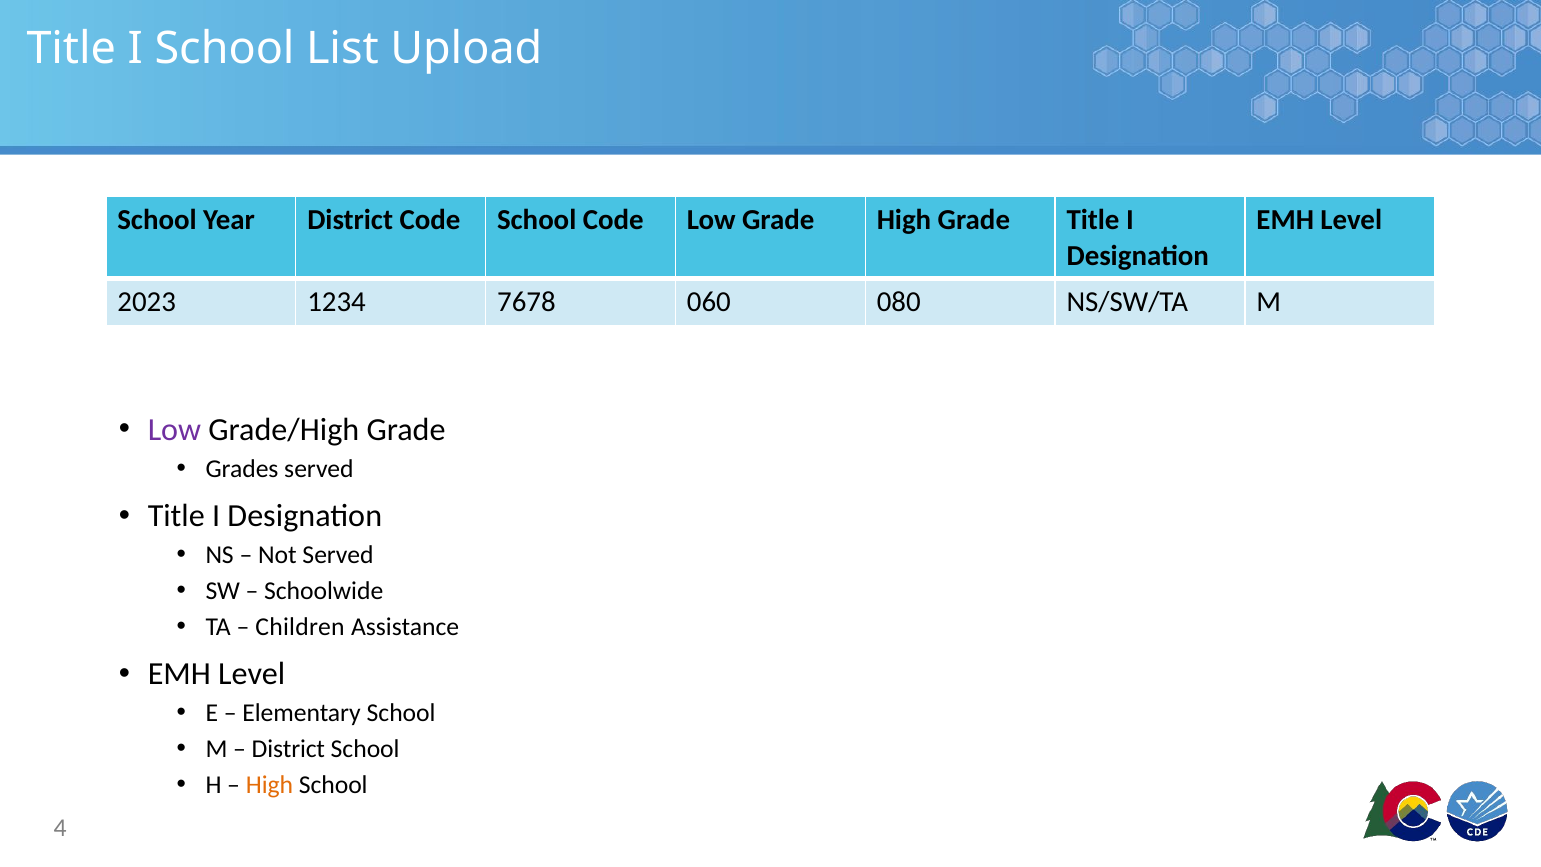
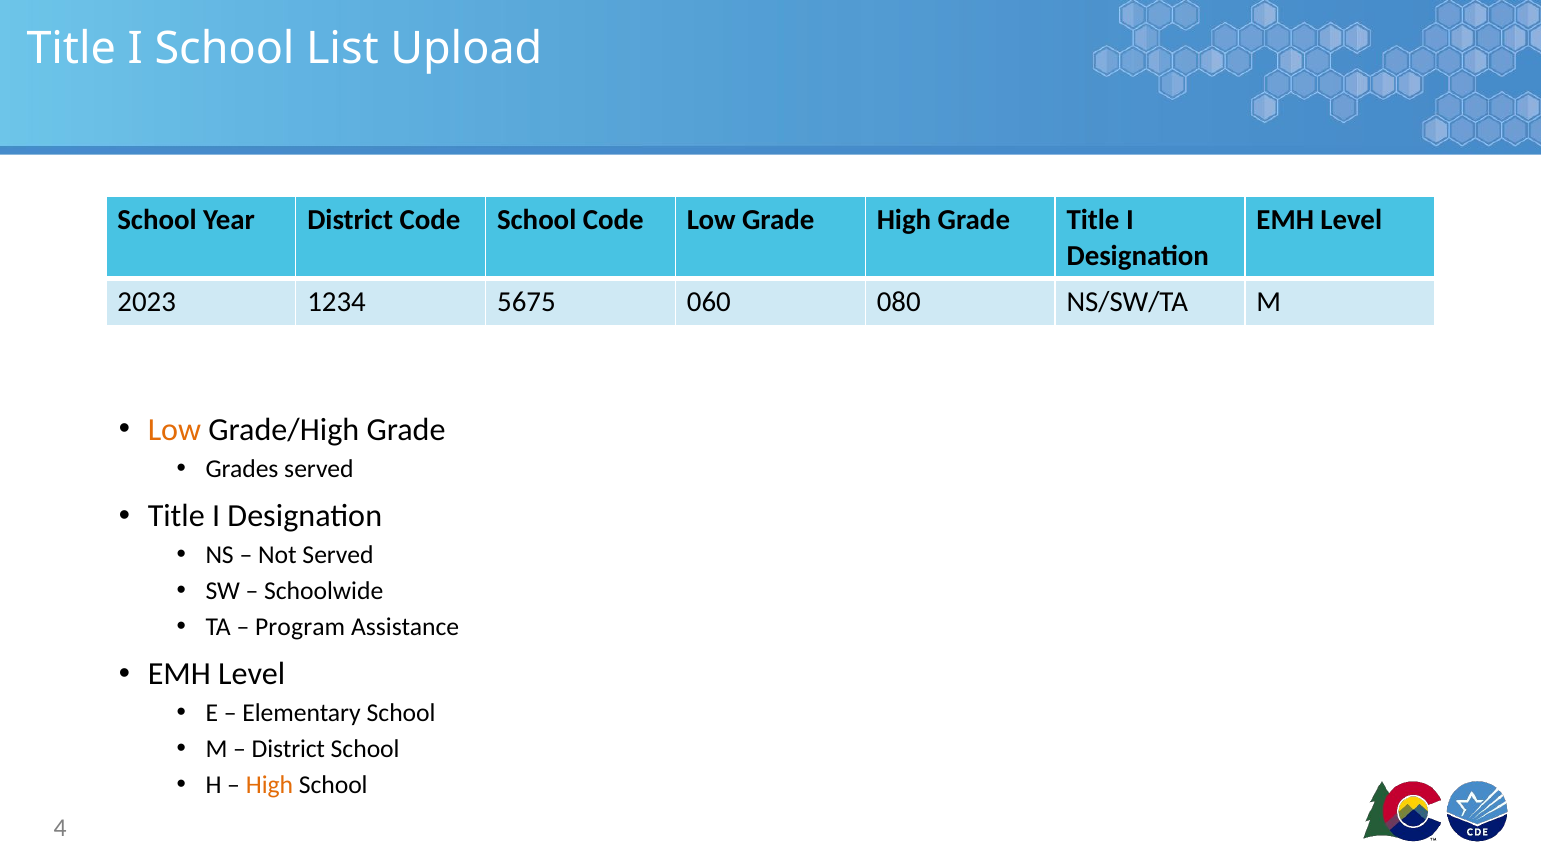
7678: 7678 -> 5675 (526, 302)
Low colour: purple -> orange (174, 429)
Children: Children -> Program (300, 627)
